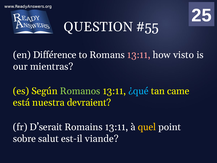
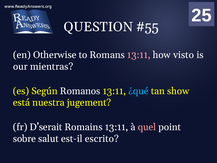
Différence: Différence -> Otherwise (55, 55)
Romanos colour: light green -> white (80, 91)
came: came -> show (178, 91)
devraient: devraient -> jugement (89, 102)
quel colour: yellow -> pink (147, 127)
viande: viande -> escrito (102, 138)
